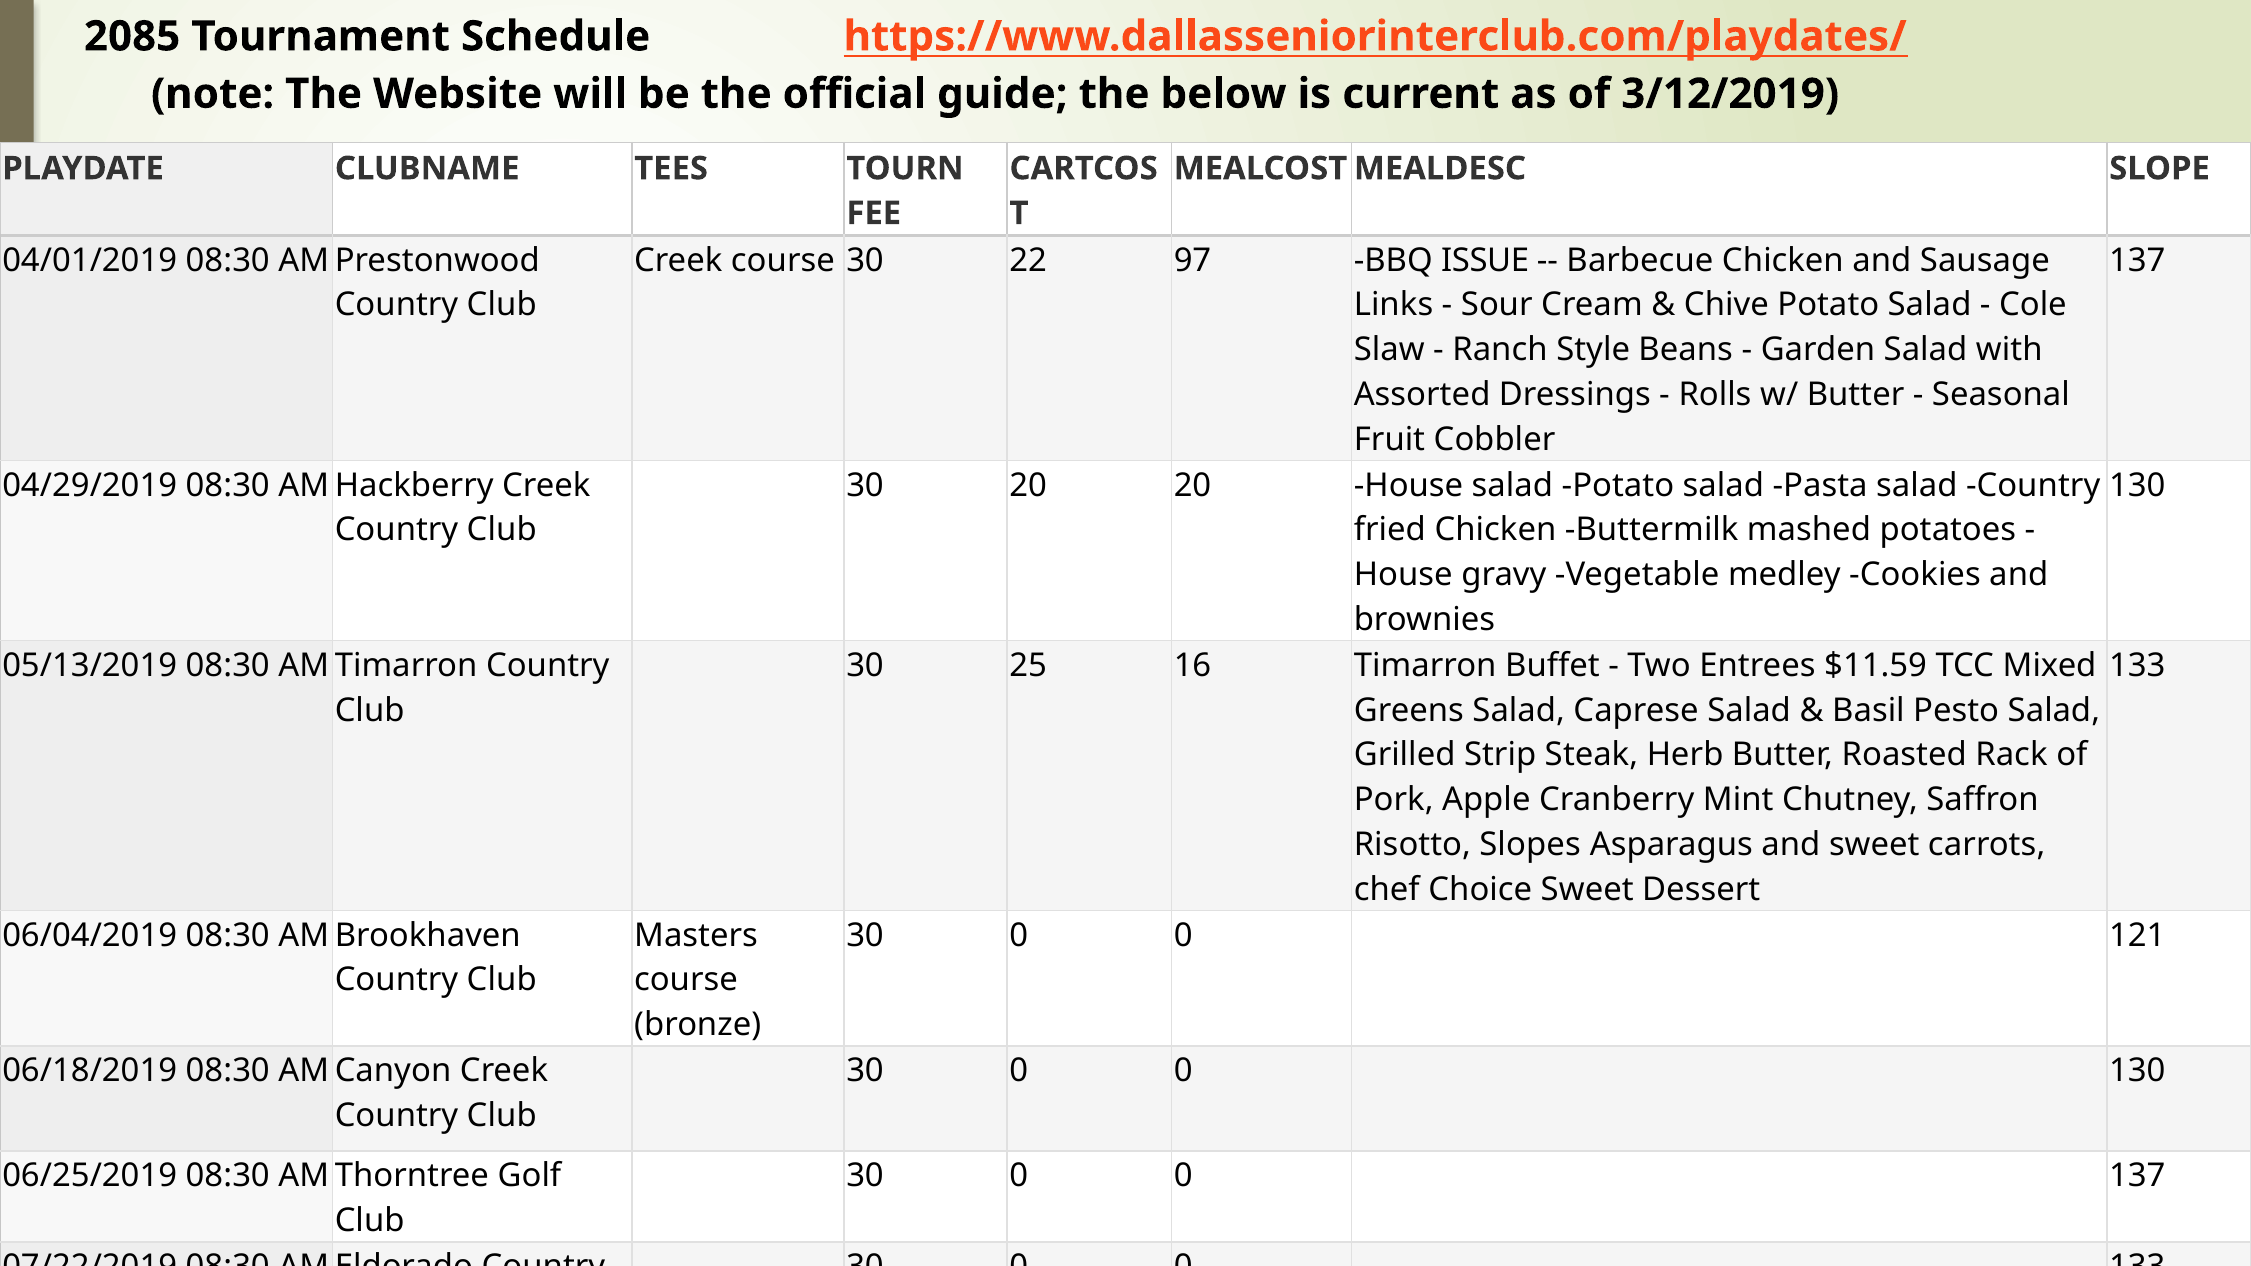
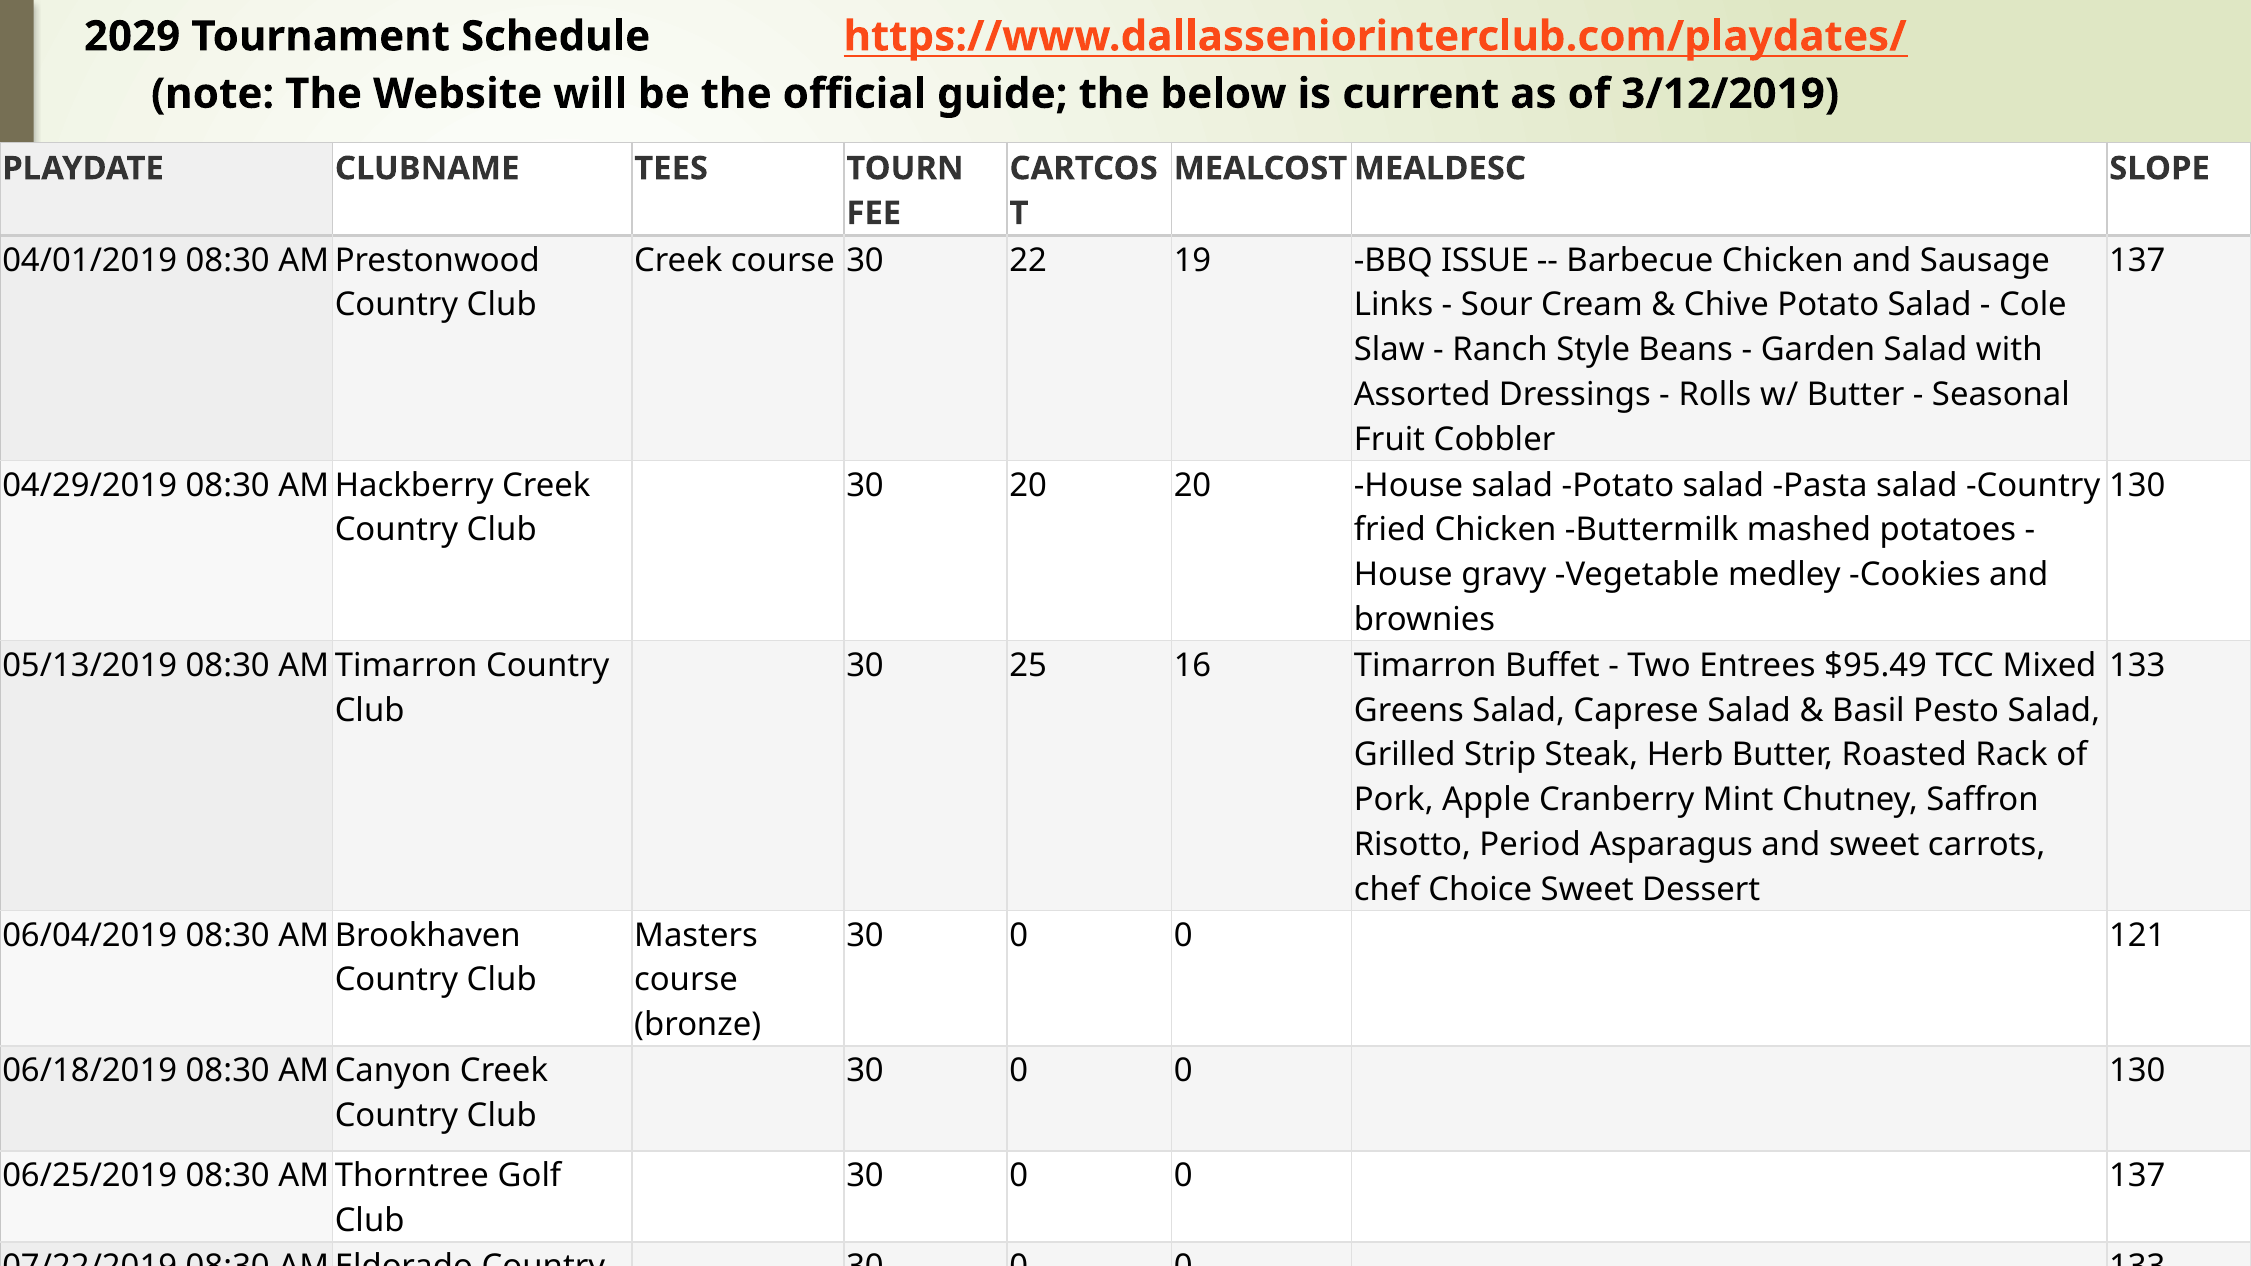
2085: 2085 -> 2029 (132, 37)
97: 97 -> 19 (1193, 260)
$11.59: $11.59 -> $95.49 (1876, 666)
Slopes: Slopes -> Period (1530, 845)
